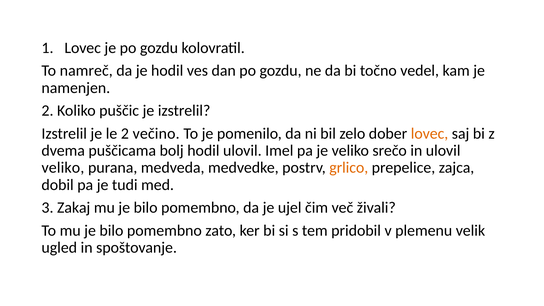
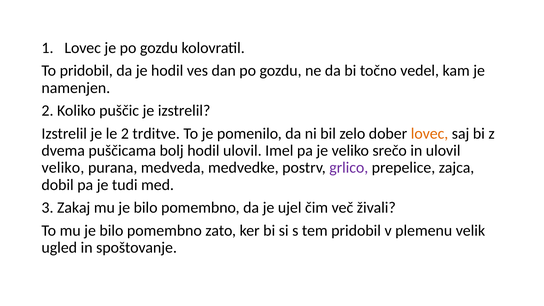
To namreč: namreč -> pridobil (86, 71)
večino: večino -> trditve (156, 133)
grlico colour: orange -> purple (349, 168)
